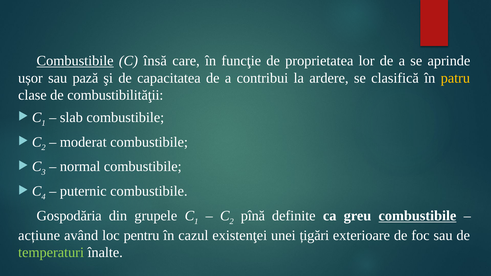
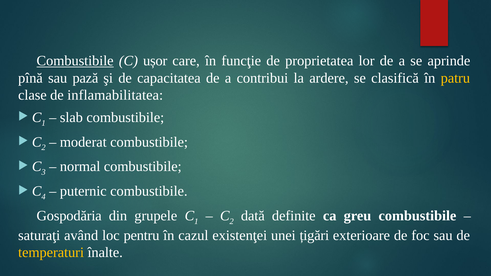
însă: însă -> ușor (155, 61)
ușor: ușor -> pînă (30, 78)
combustibilităţii: combustibilităţii -> inflamabilitatea (115, 95)
pînă: pînă -> dată (253, 216)
combustibile underline: present -> none (417, 216)
acțiune: acțiune -> saturaţi (39, 235)
temperaturi colour: light green -> yellow (51, 253)
